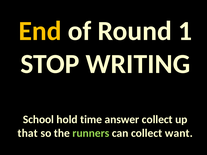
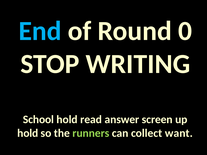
End colour: yellow -> light blue (40, 31)
1: 1 -> 0 (185, 31)
time: time -> read (91, 120)
answer collect: collect -> screen (157, 120)
that: that -> hold (28, 133)
